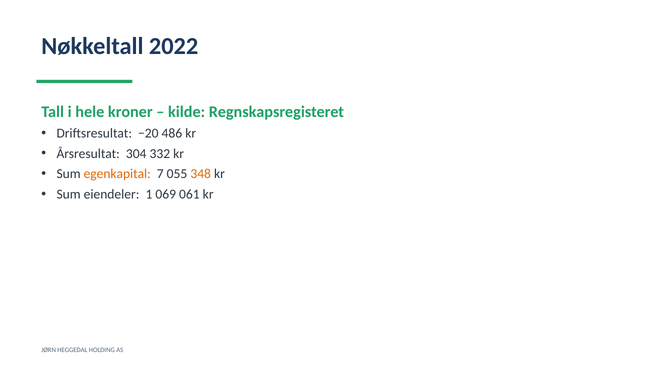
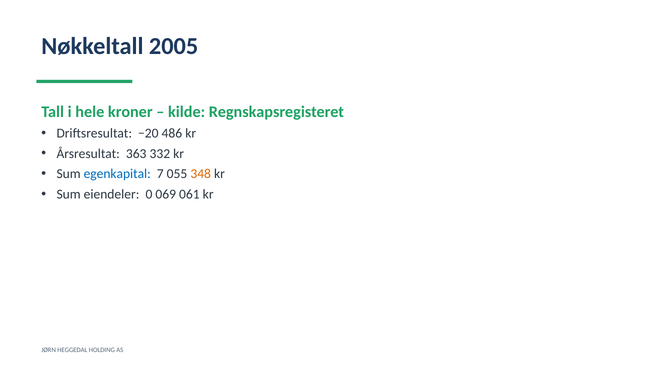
2022: 2022 -> 2005 (174, 46)
304: 304 -> 363 (136, 154)
egenkapital colour: orange -> blue (117, 174)
1: 1 -> 0 (149, 194)
